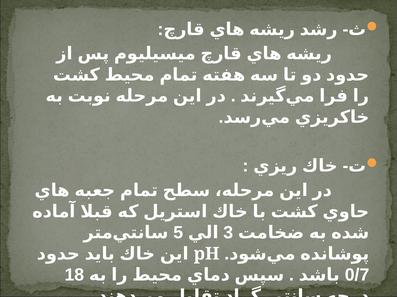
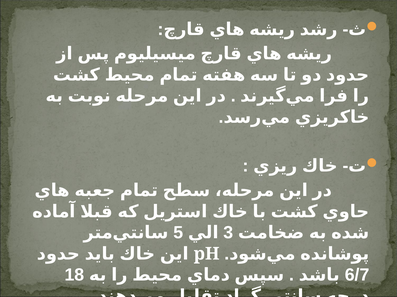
0/7: 0/7 -> 6/7 (357, 276)
